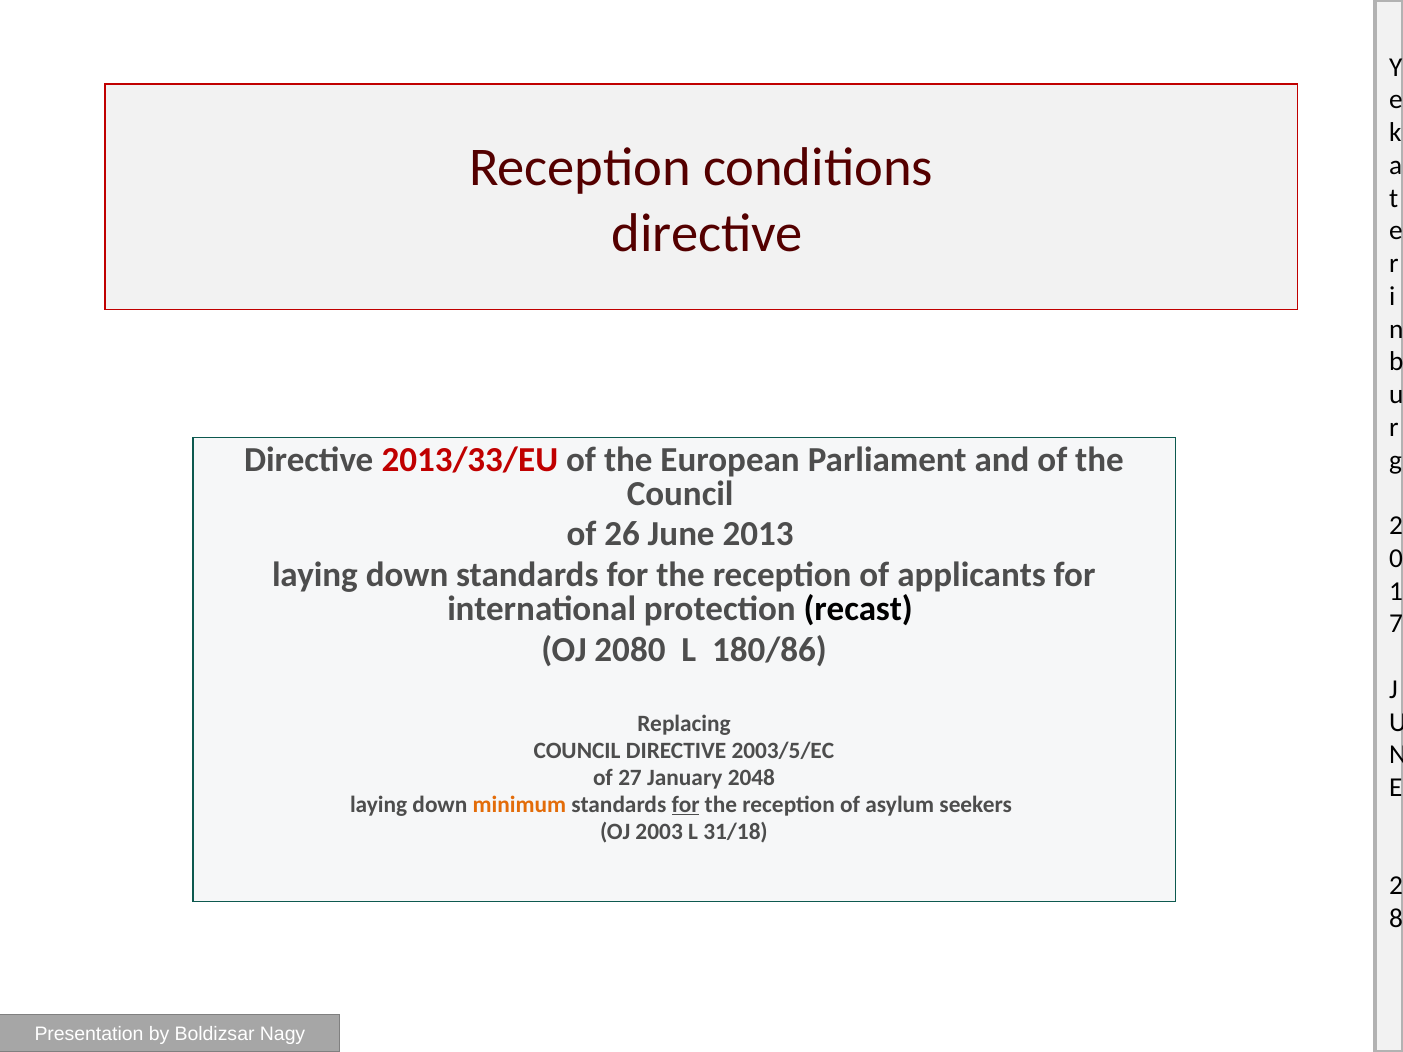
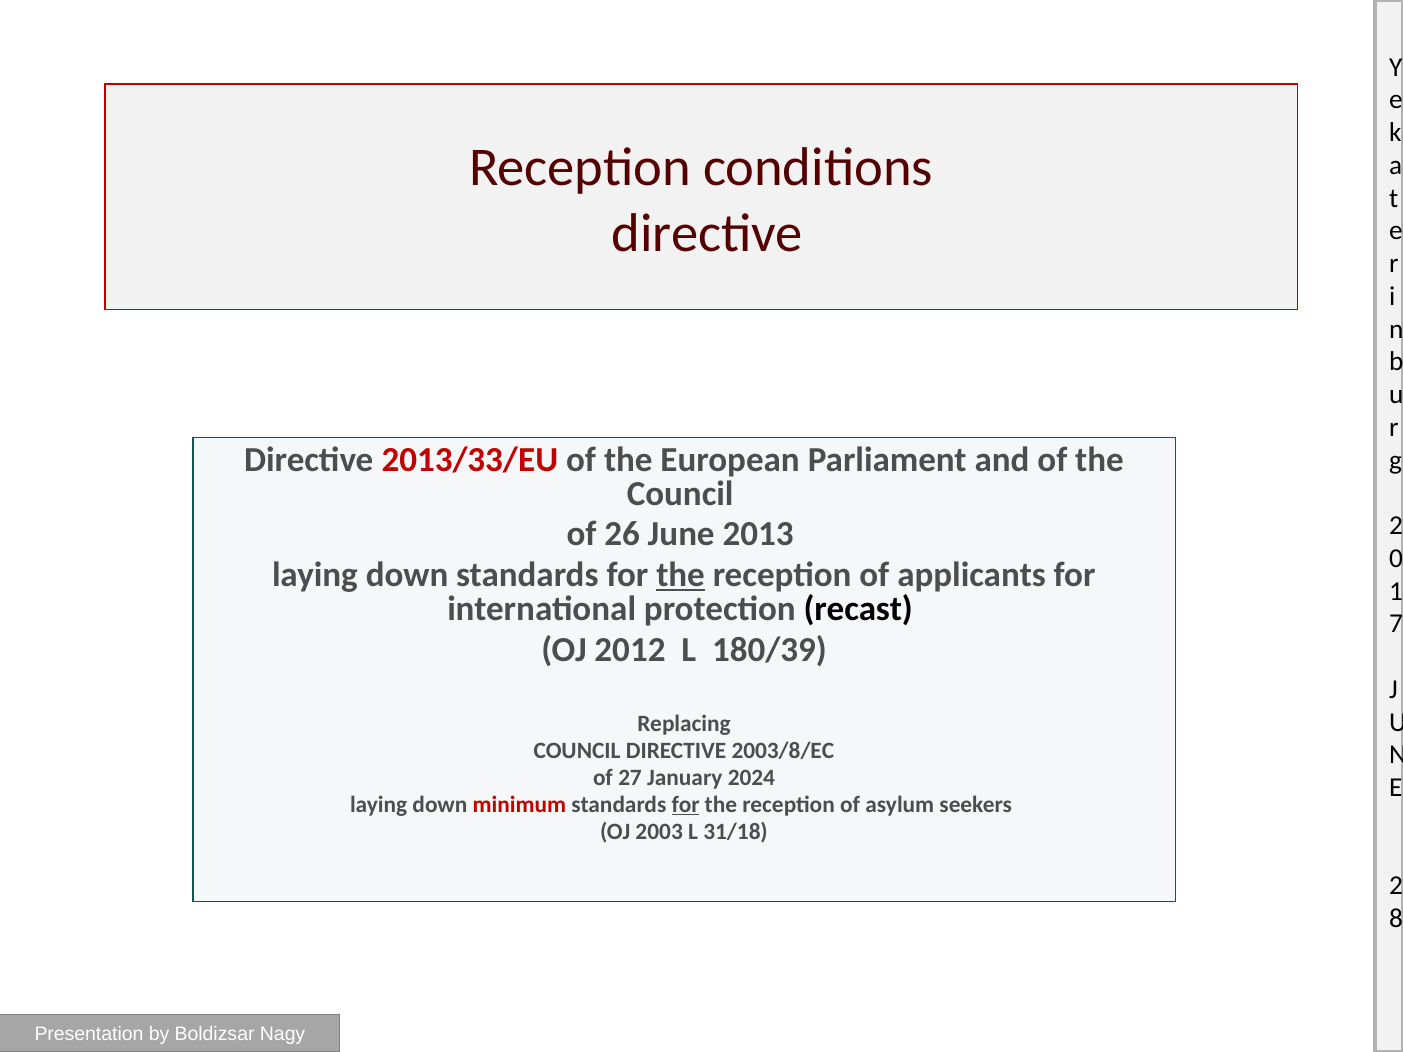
the underline: none -> present (681, 575)
2080: 2080 -> 2012 (630, 650)
180/86: 180/86 -> 180/39 (769, 650)
2003/5/EC: 2003/5/EC -> 2003/8/EC (783, 751)
2048: 2048 -> 2024 (751, 778)
minimum colour: orange -> red (519, 805)
